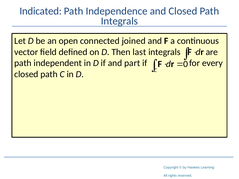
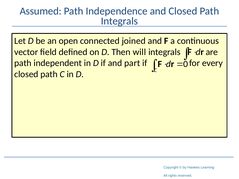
Indicated: Indicated -> Assumed (41, 11)
last: last -> will (139, 52)
